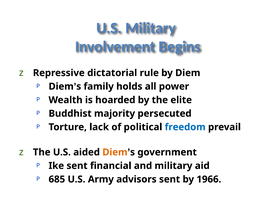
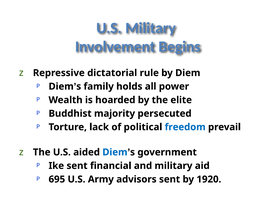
Diem colour: orange -> blue (115, 152)
685: 685 -> 695 (57, 179)
1966: 1966 -> 1920 (209, 179)
